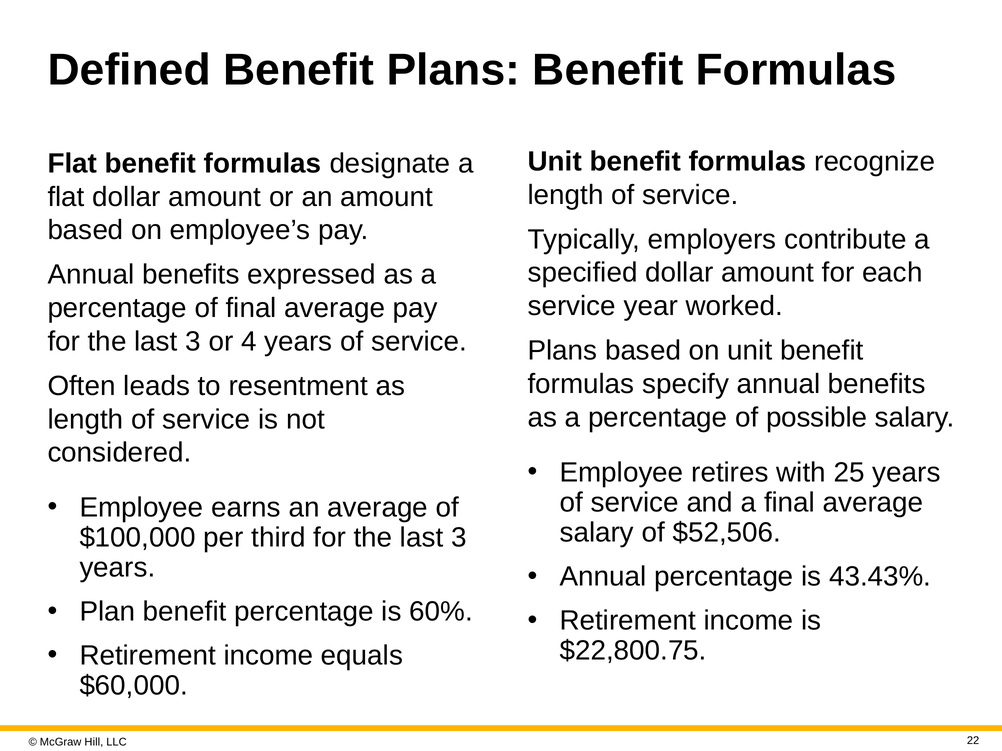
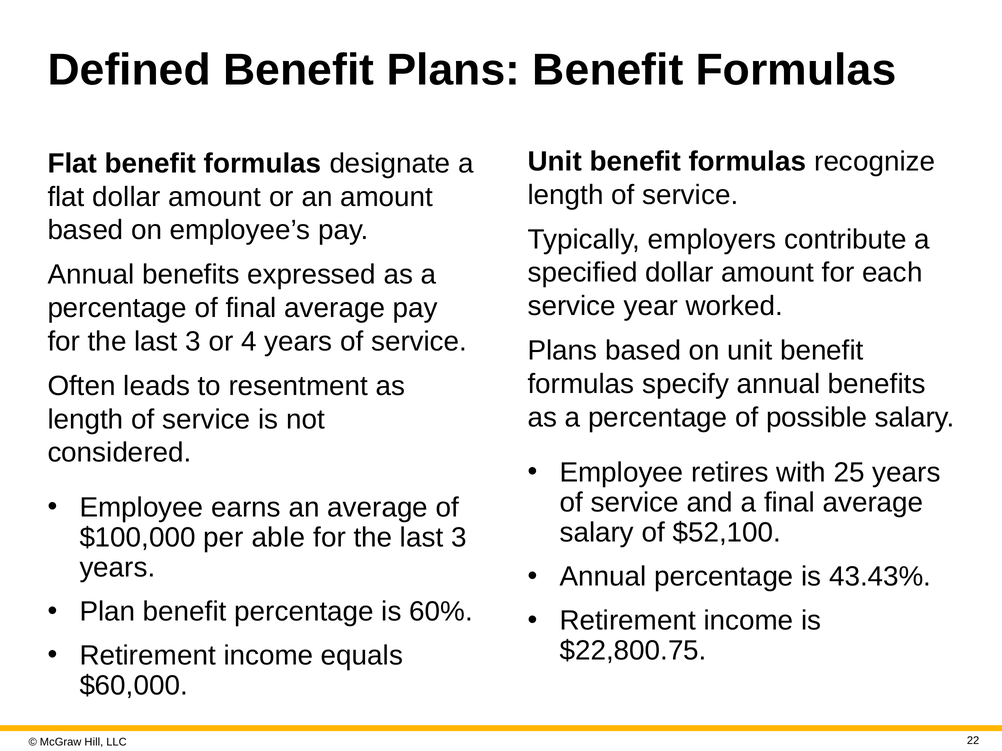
$52,506: $52,506 -> $52,100 (727, 533)
third: third -> able (278, 538)
